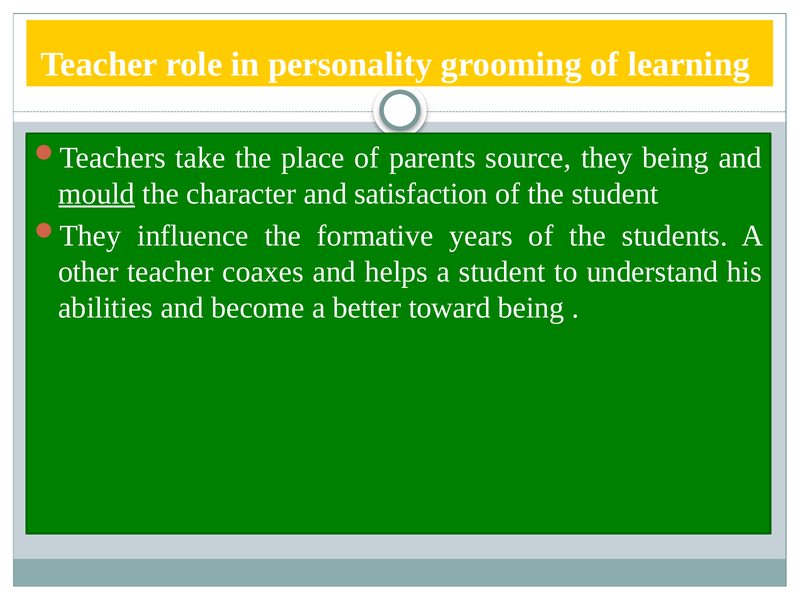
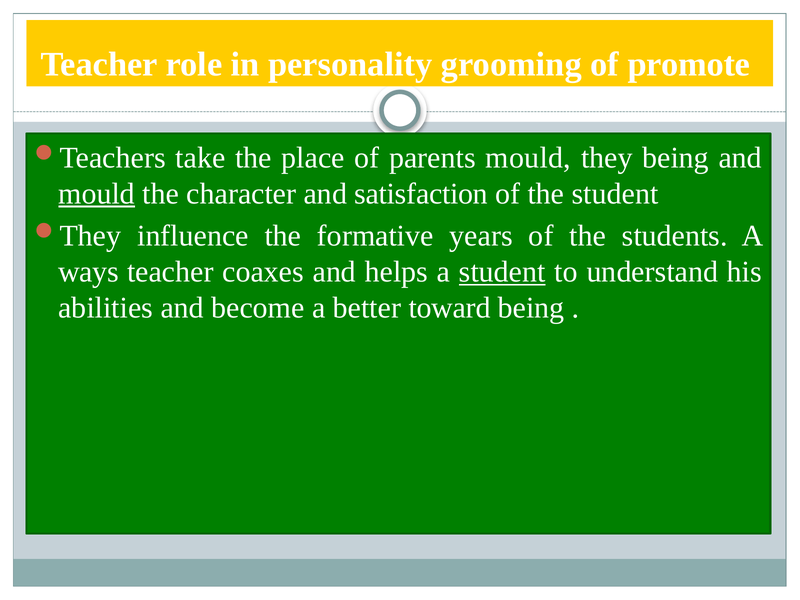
learning: learning -> promote (689, 64)
parents source: source -> mould (528, 158)
other: other -> ways (88, 272)
student underline: none -> present (502, 272)
